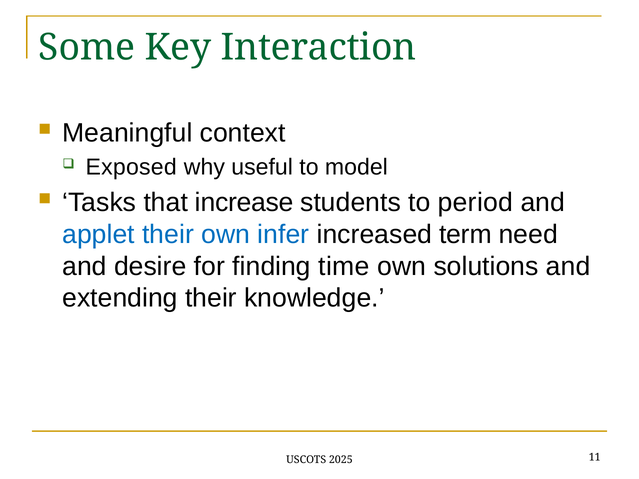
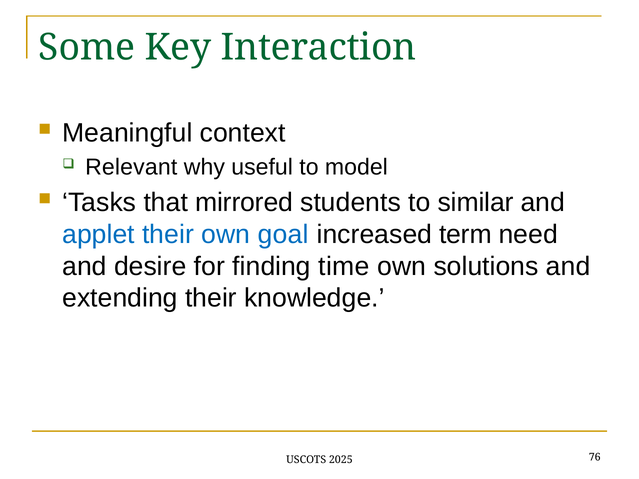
Exposed: Exposed -> Relevant (131, 167)
increase: increase -> mirrored (244, 202)
period: period -> similar (476, 202)
infer: infer -> goal (283, 234)
11: 11 -> 76 (595, 458)
